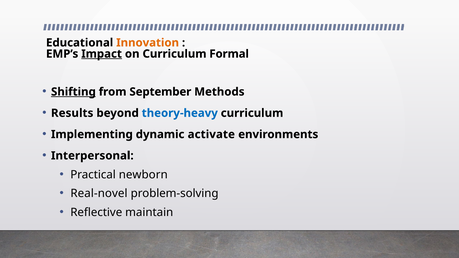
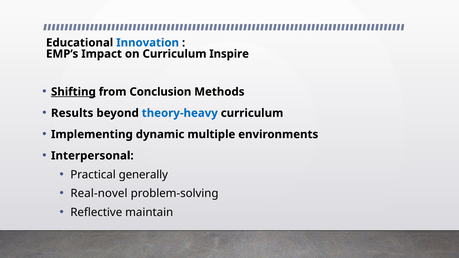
Innovation colour: orange -> blue (148, 43)
Impact underline: present -> none (102, 54)
Formal: Formal -> Inspire (229, 54)
September: September -> Conclusion (160, 92)
activate: activate -> multiple (211, 134)
newborn: newborn -> generally (143, 175)
